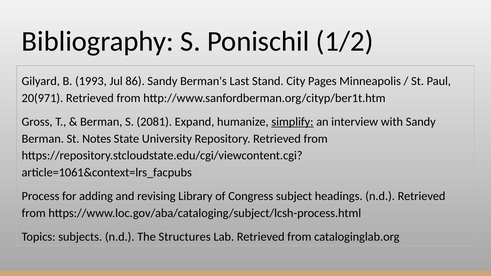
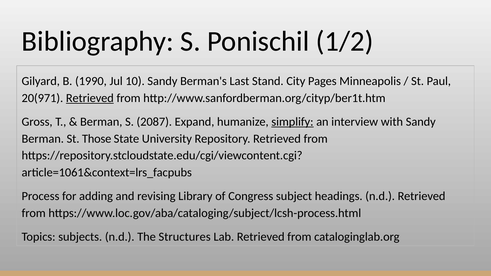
1993: 1993 -> 1990 (91, 81)
86: 86 -> 10 (135, 81)
Retrieved underline: none -> present (90, 98)
2081: 2081 -> 2087 (154, 122)
Notes: Notes -> Those (97, 139)
